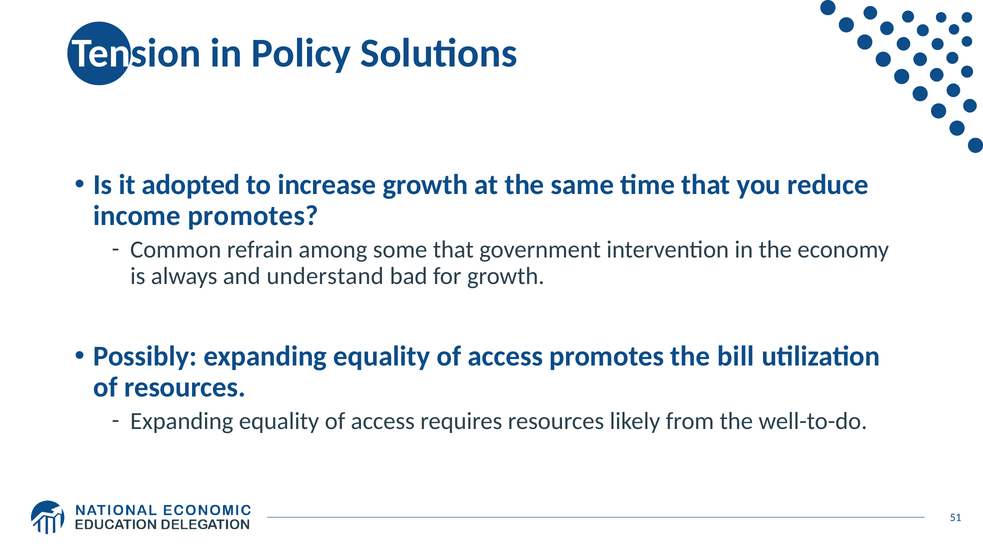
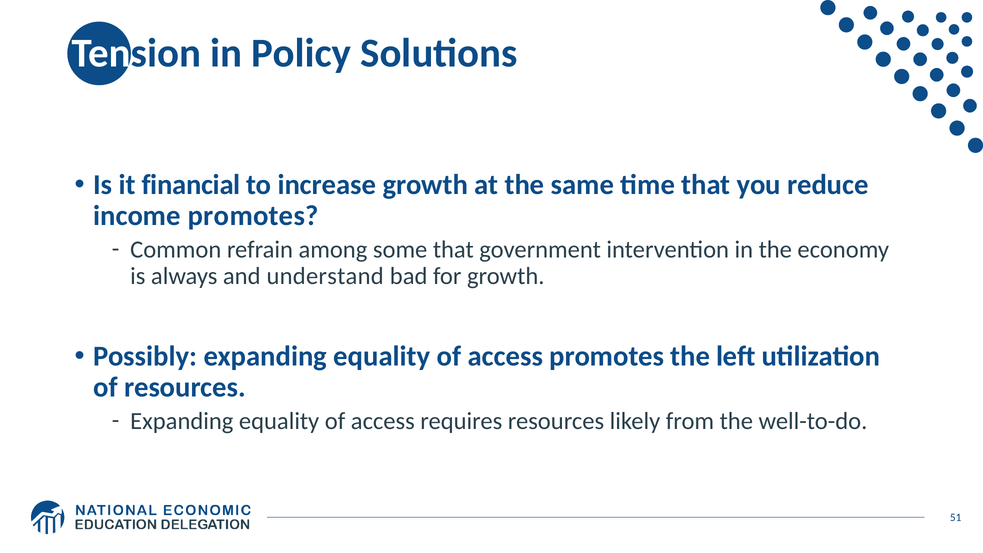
adopted: adopted -> financial (191, 185)
bill: bill -> left (736, 356)
